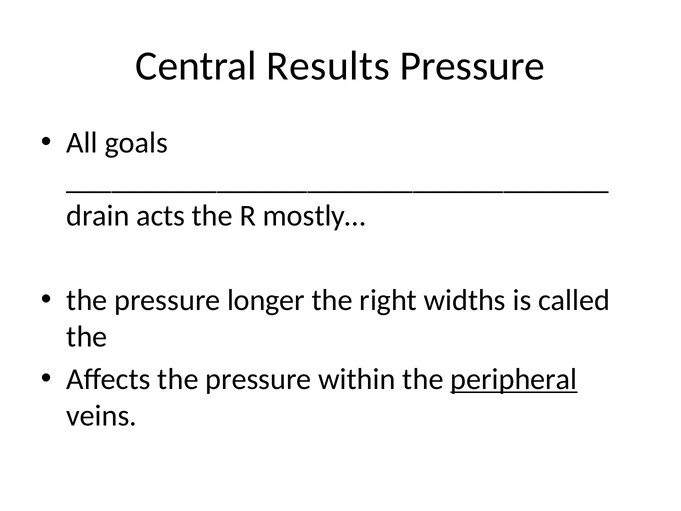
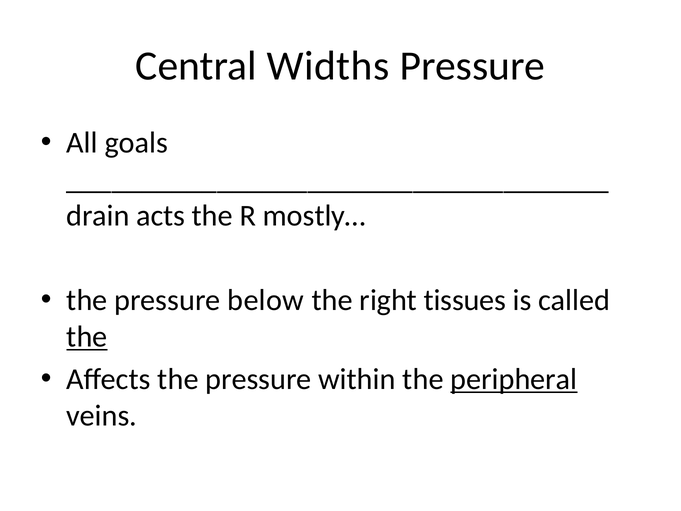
Results: Results -> Widths (328, 66)
longer: longer -> below (266, 300)
widths: widths -> tissues (465, 300)
the underline: none -> present (87, 337)
